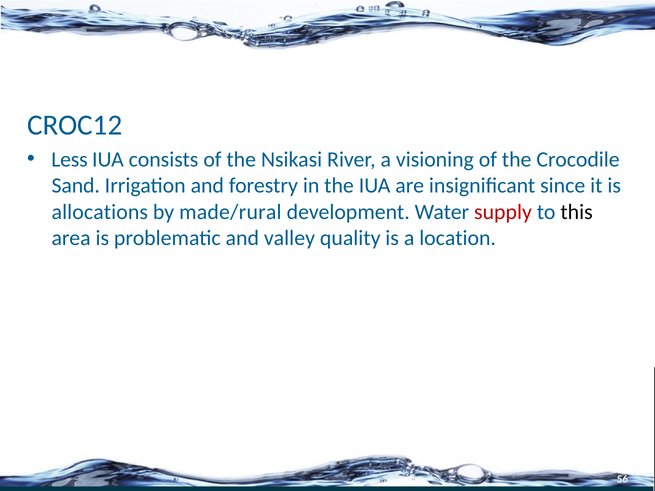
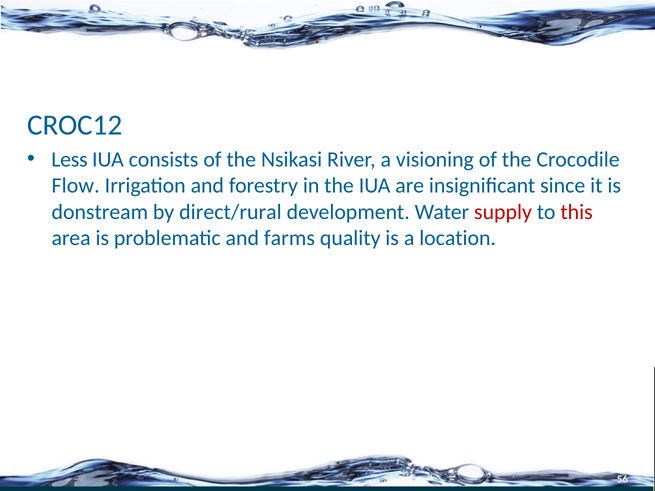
Sand: Sand -> Flow (76, 186)
allocations: allocations -> donstream (100, 212)
made/rural: made/rural -> direct/rural (230, 212)
this colour: black -> red (577, 212)
valley: valley -> farms (289, 238)
